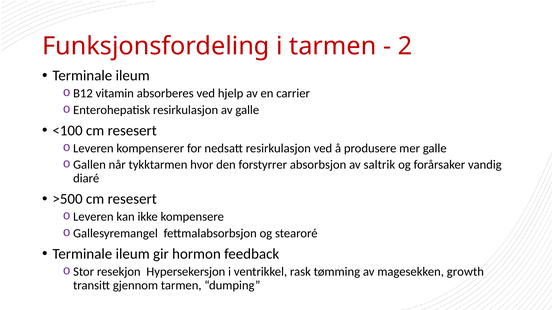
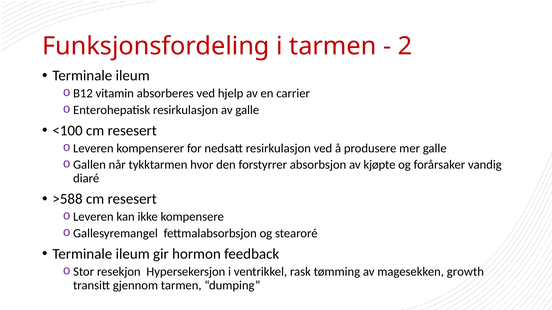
saltrik: saltrik -> kjøpte (379, 165)
>500: >500 -> >588 (68, 199)
